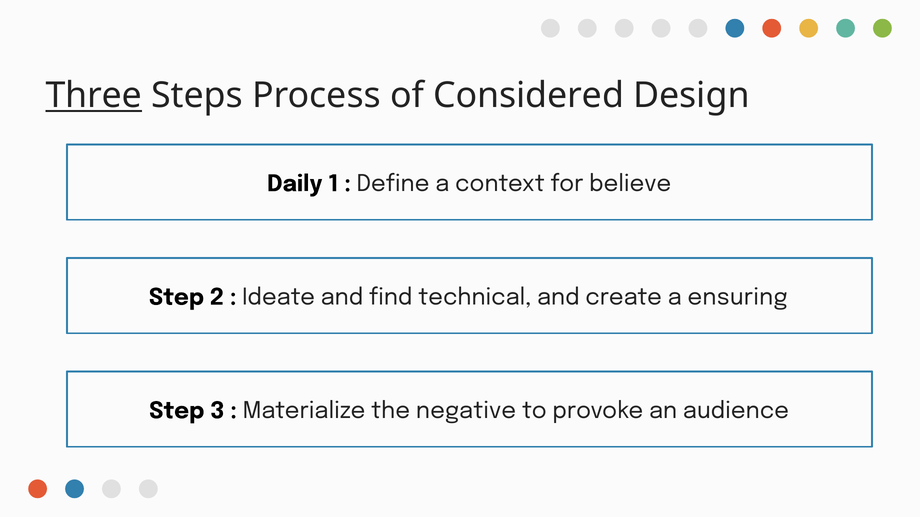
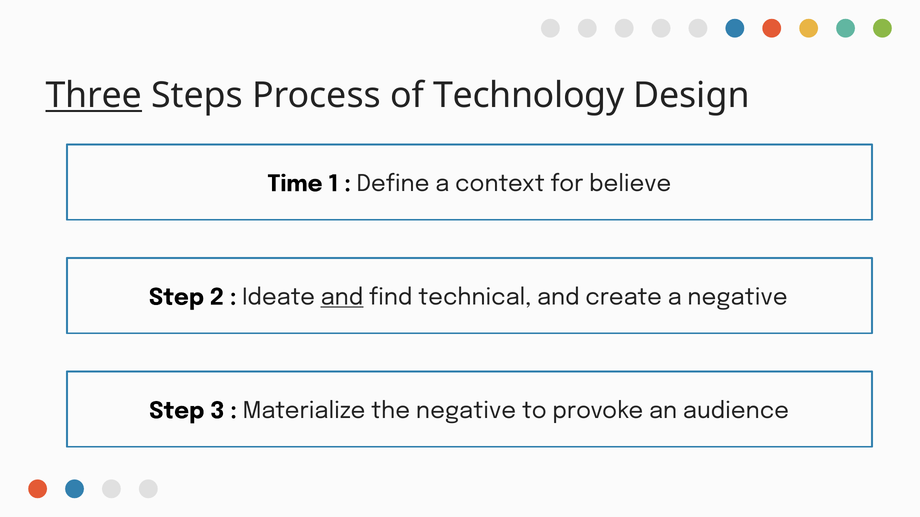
Considered: Considered -> Technology (529, 96)
Daily: Daily -> Time (295, 184)
and underline: none -> present (342, 297)
a ensuring: ensuring -> negative (738, 297)
